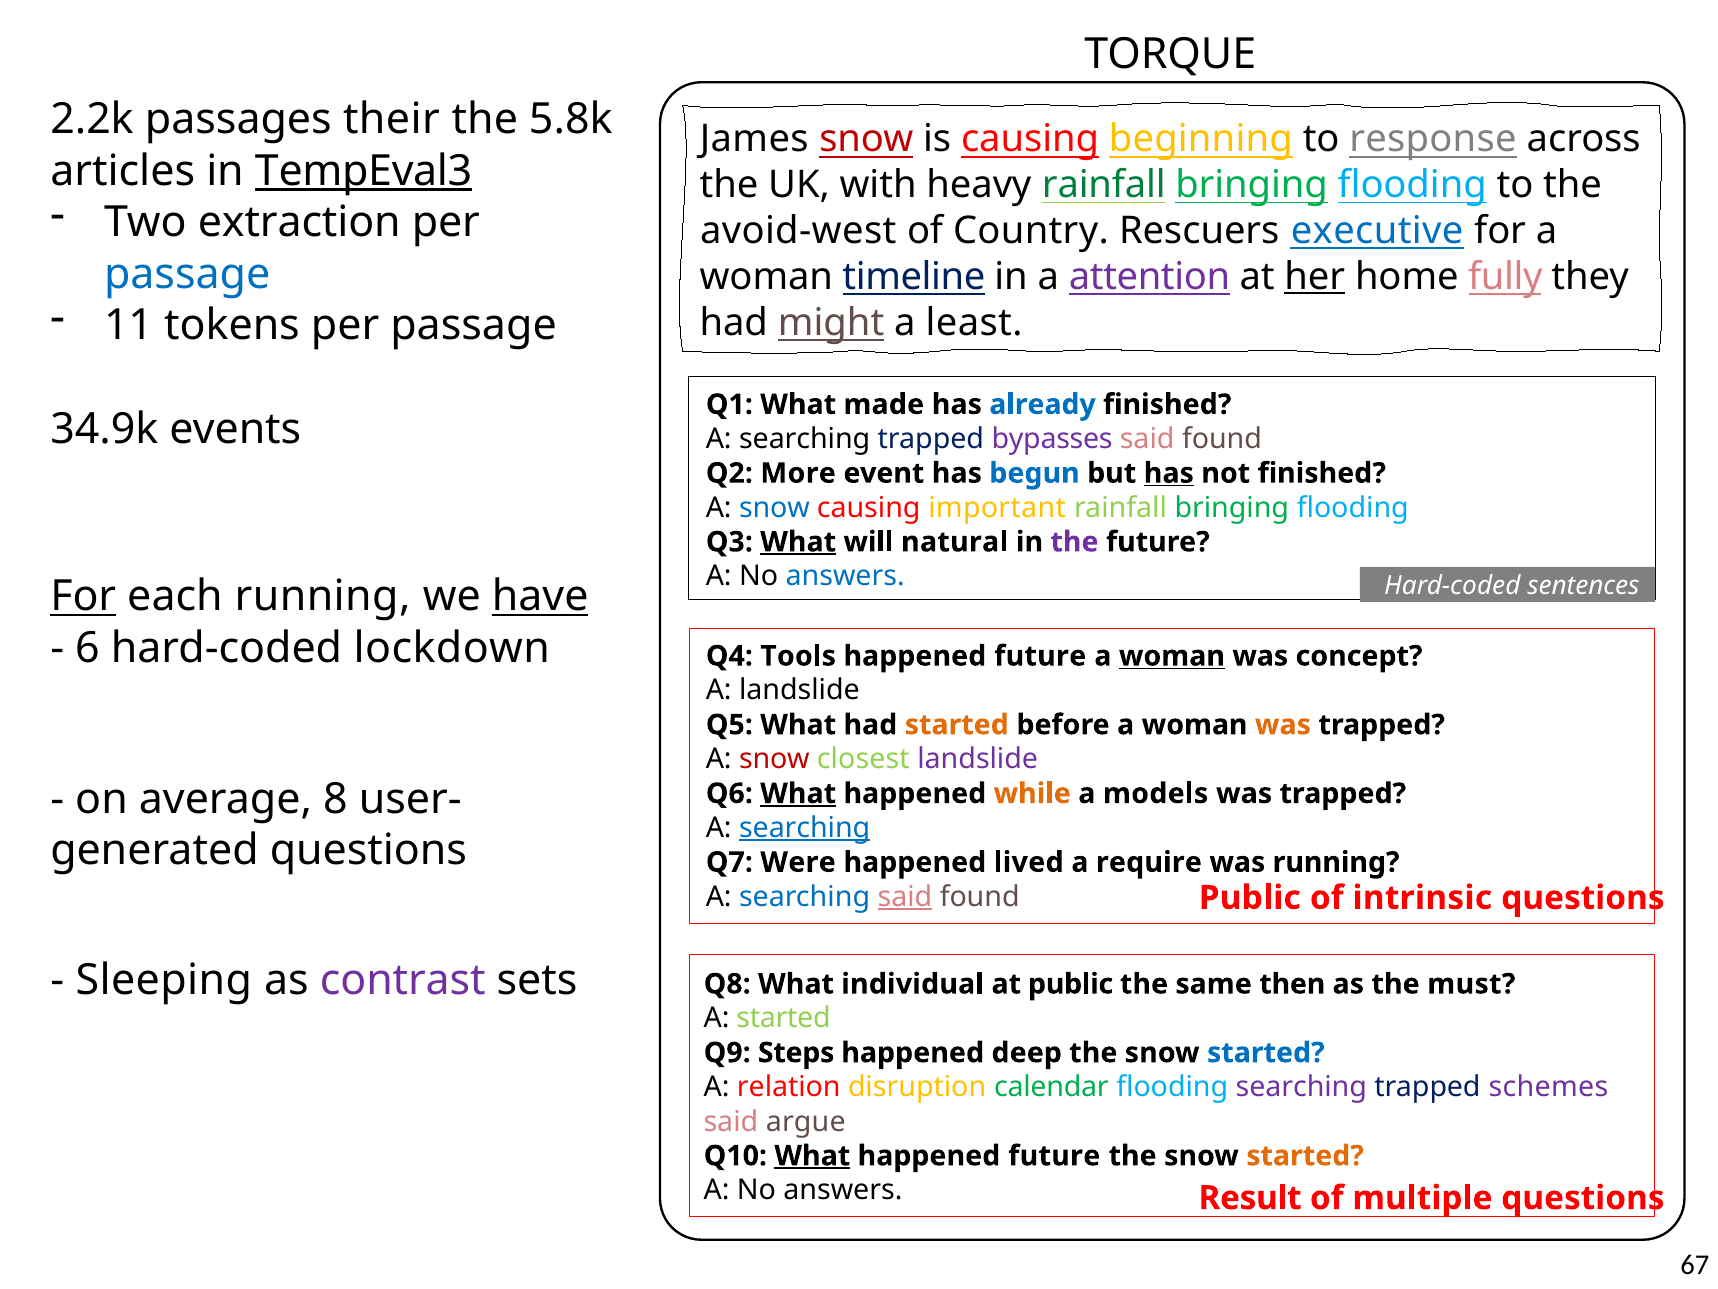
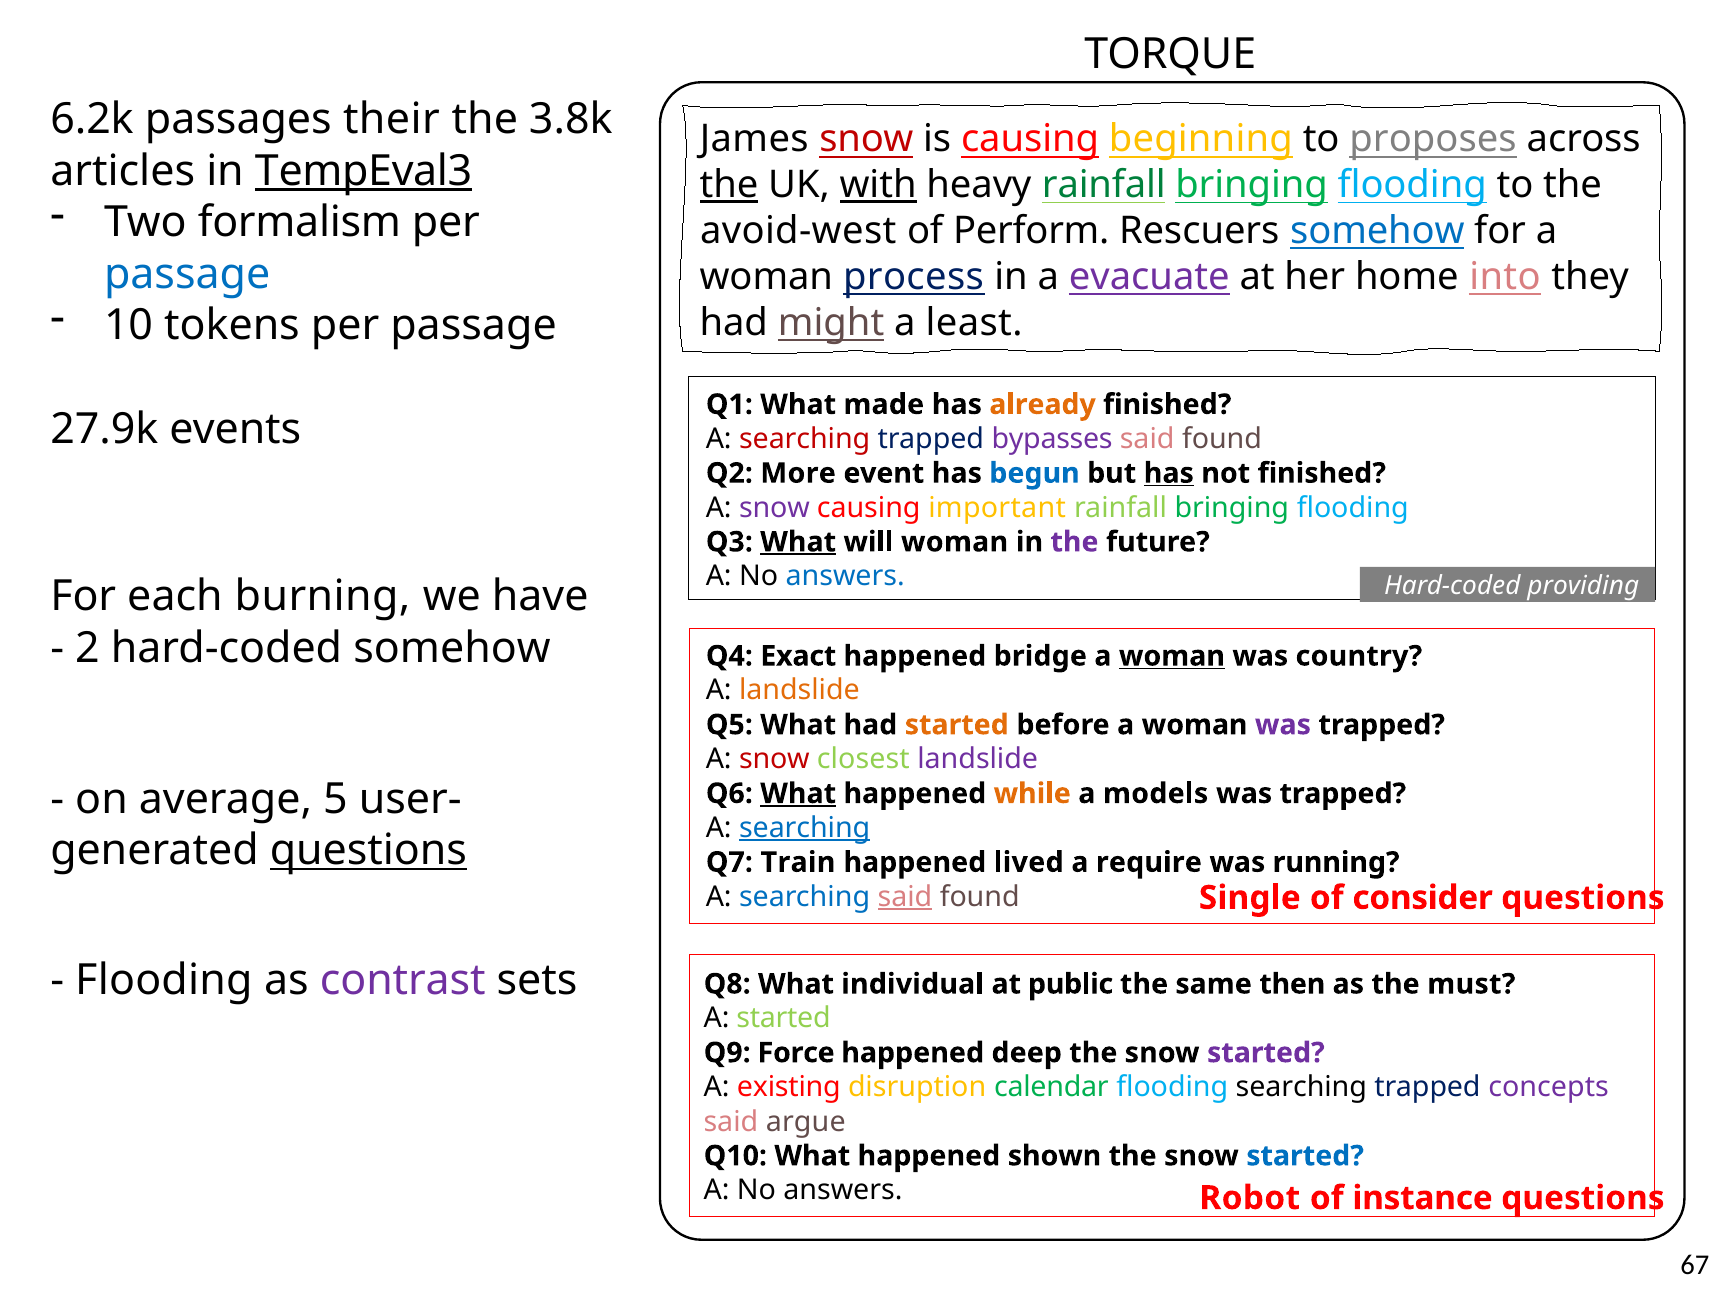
2.2k: 2.2k -> 6.2k (92, 119)
5.8k: 5.8k -> 3.8k (571, 119)
response: response -> proposes (1433, 139)
the underline: none -> present (729, 185)
with underline: none -> present (878, 185)
extraction: extraction -> formalism (299, 223)
Country: Country -> Perform (1031, 231)
Rescuers executive: executive -> somehow (1377, 231)
timeline: timeline -> process (914, 277)
attention: attention -> evacuate (1149, 277)
her underline: present -> none (1315, 277)
fully: fully -> into (1505, 277)
11: 11 -> 10 (129, 326)
already colour: blue -> orange (1043, 404)
34.9k: 34.9k -> 27.9k (104, 429)
searching colour: black -> red (805, 439)
snow colour: blue -> purple (774, 507)
will natural: natural -> woman (955, 542)
sentences: sentences -> providing (1583, 586)
For underline: present -> none (83, 596)
each running: running -> burning (323, 596)
have underline: present -> none (540, 596)
6: 6 -> 2 (88, 648)
hard-coded lockdown: lockdown -> somehow (452, 648)
Tools: Tools -> Exact (798, 656)
future: future -> bridge (1040, 656)
concept: concept -> country (1359, 656)
landslide colour: black -> orange (799, 690)
was colour: orange -> purple (1283, 725)
8: 8 -> 5 (335, 799)
questions underline: none -> present (368, 850)
Were: Were -> Train (798, 862)
Public: Public -> Single (1250, 897)
intrinsic: intrinsic -> consider (1423, 897)
Sleeping: Sleeping -> Flooding (164, 980)
Steps: Steps -> Force (796, 1052)
started colour: blue -> purple (1266, 1052)
relation: relation -> existing (789, 1087)
searching colour: purple -> black (1301, 1087)
schemes: schemes -> concepts (1549, 1087)
What underline: present -> none (812, 1155)
future: future -> shown (1054, 1155)
started colour: orange -> blue (1305, 1155)
Result: Result -> Robot (1250, 1198)
multiple: multiple -> instance (1423, 1198)
